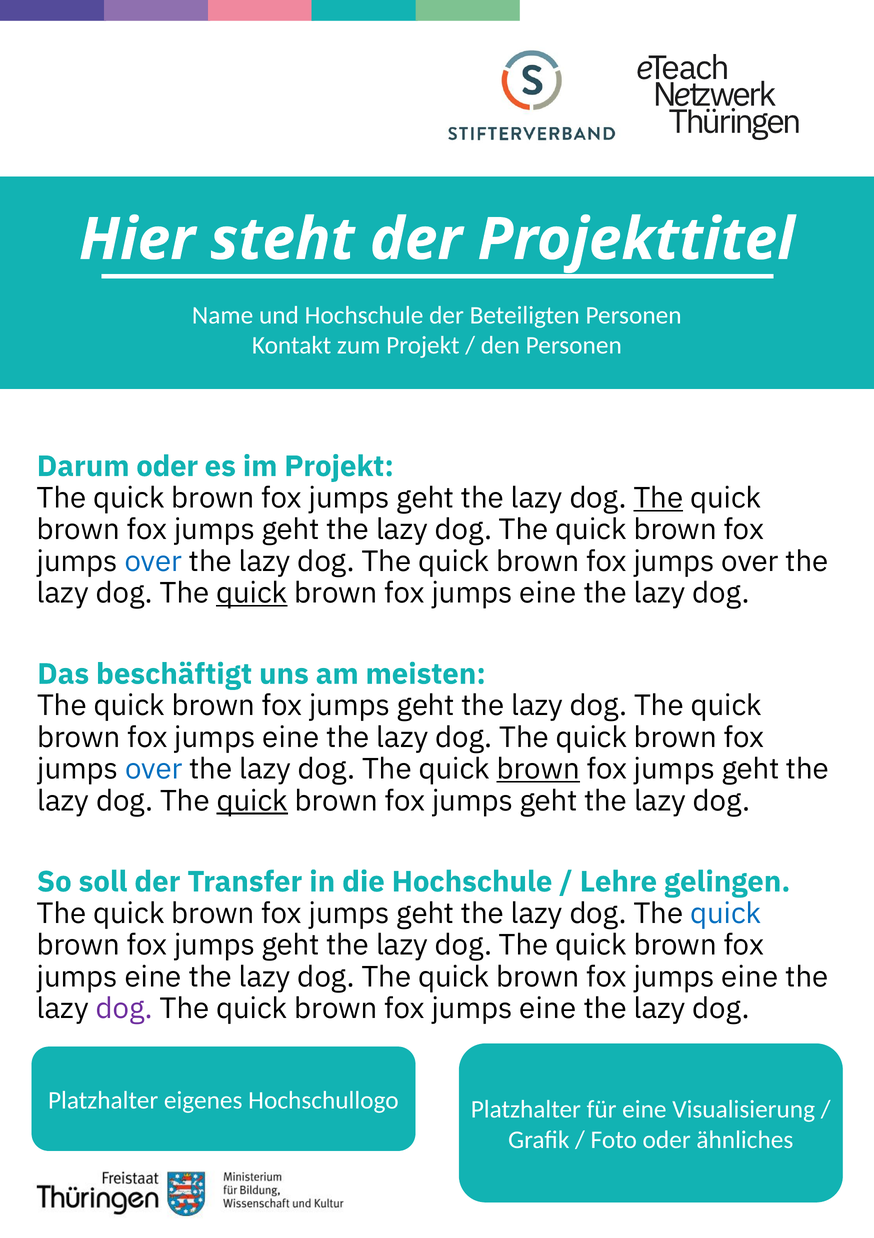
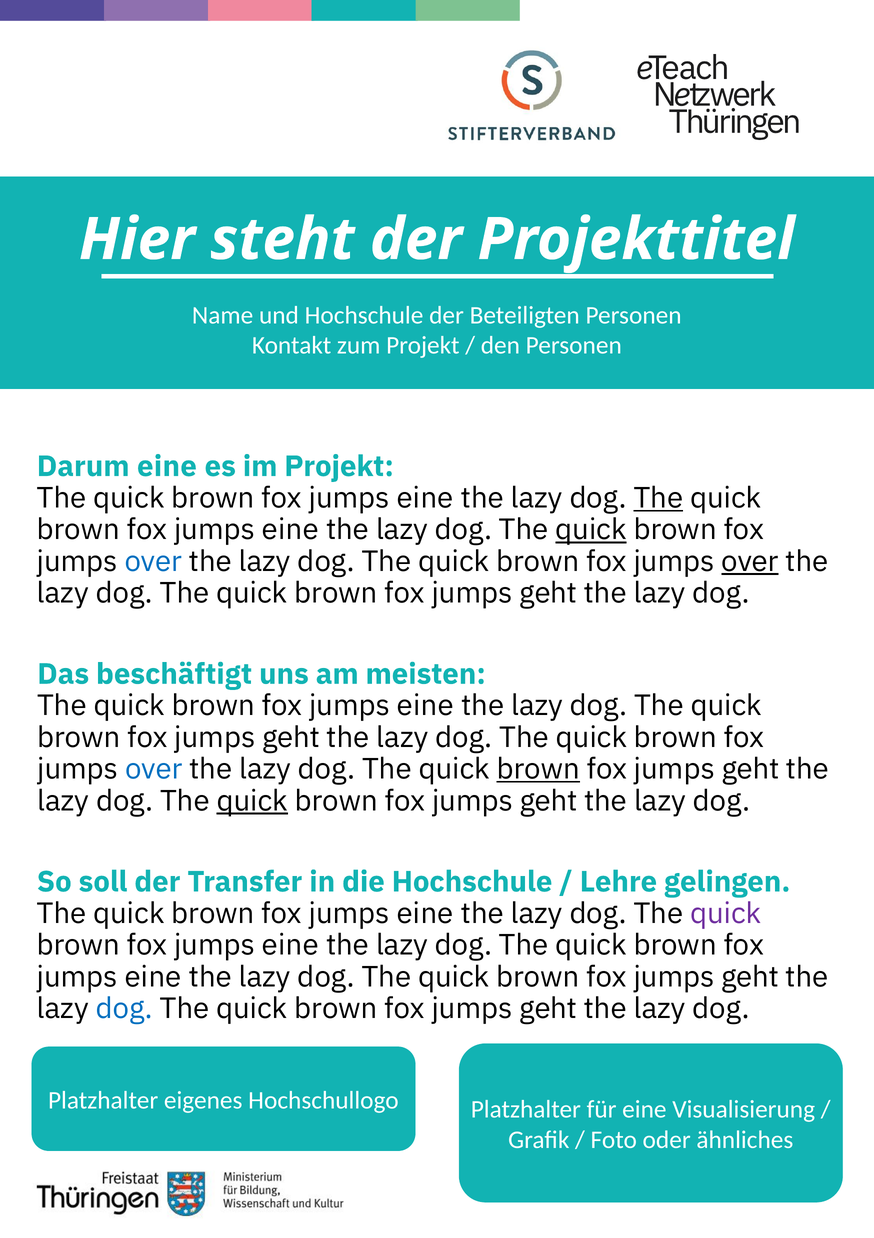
Darum oder: oder -> eine (167, 466)
geht: geht -> eine (425, 498)
geht: geht -> eine (290, 529)
quick underline: none -> present (591, 529)
over underline: none -> present (750, 561)
quick underline: present -> none (252, 593)
eine: eine -> geht (548, 593)
geht: geht -> eine (425, 705)
eine: eine -> geht (291, 737)
geht: geht -> eine (425, 913)
quick colour: blue -> purple (726, 913)
geht: geht -> eine (290, 945)
eine: eine -> geht (750, 976)
dog colour: purple -> blue (124, 1008)
eine: eine -> geht (548, 1008)
